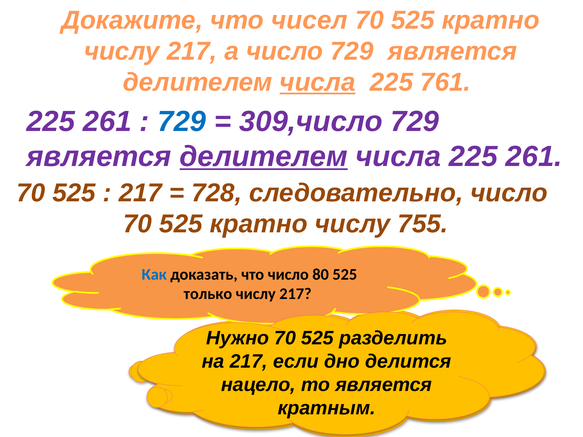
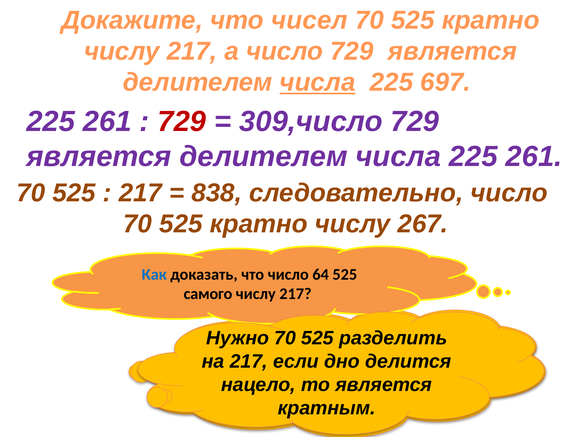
761: 761 -> 697 (446, 82)
729 colour: blue -> red (182, 122)
делителем underline: present -> none (264, 157)
728: 728 -> 838 (217, 193)
755: 755 -> 267 (423, 224)
80: 80 -> 64 (321, 274)
только: только -> самого (208, 294)
